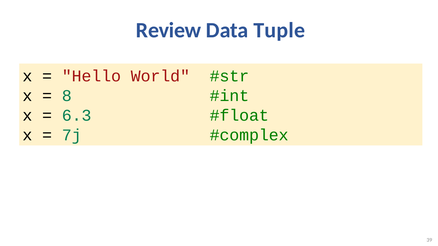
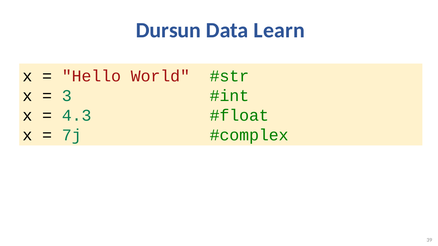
Review: Review -> Dursun (168, 30)
Tuple: Tuple -> Learn (279, 30)
8: 8 -> 3 (67, 96)
6.3: 6.3 -> 4.3 (77, 116)
